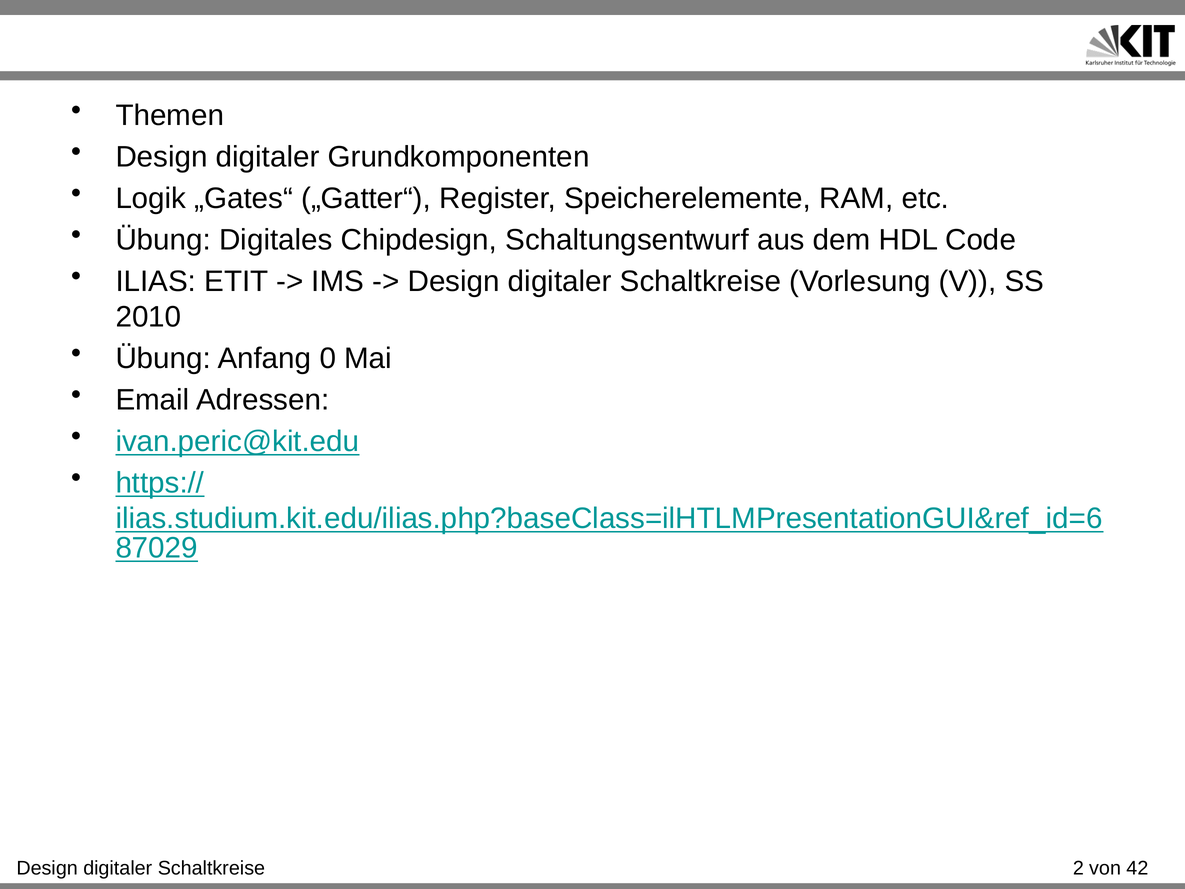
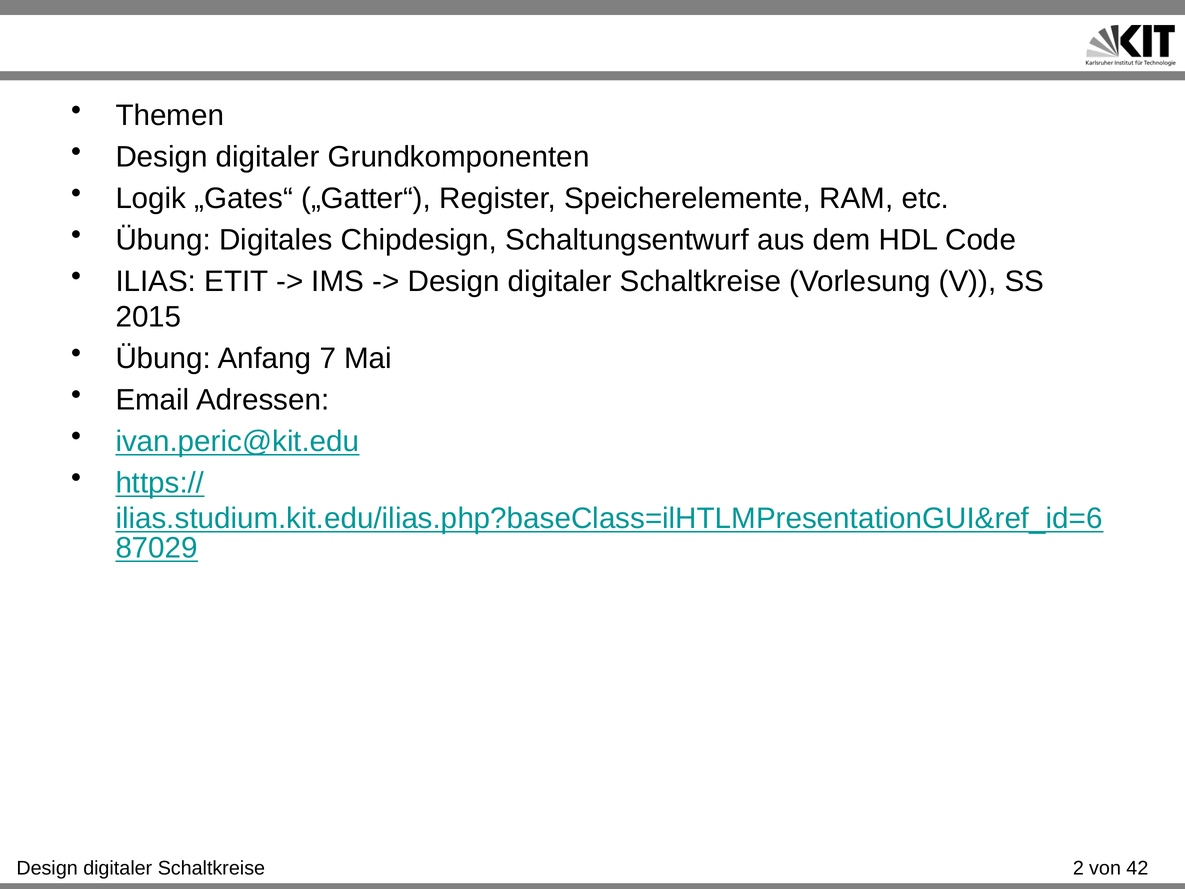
2010: 2010 -> 2015 (148, 317)
0: 0 -> 7 (328, 358)
